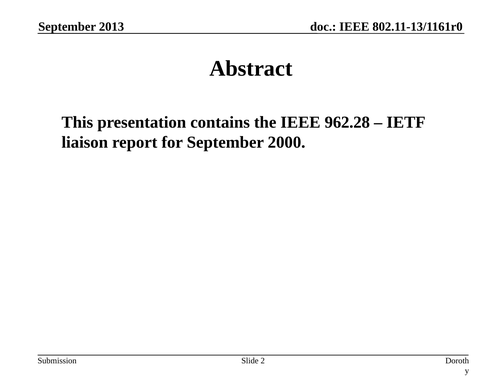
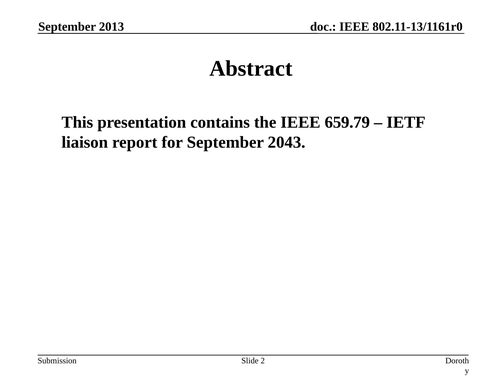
962.28: 962.28 -> 659.79 (347, 123)
2000: 2000 -> 2043 (287, 143)
